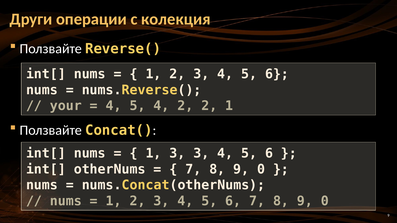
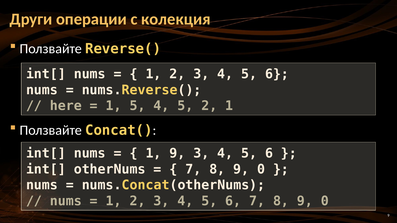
your: your -> here (66, 106)
4: 4 -> 1 (114, 106)
5 4 2: 2 -> 5 (185, 106)
1 3: 3 -> 9 (177, 154)
